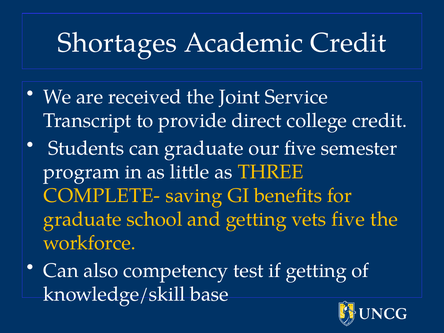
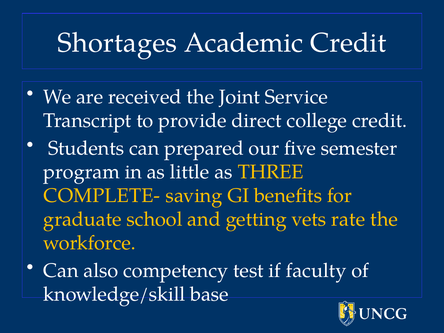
can graduate: graduate -> prepared (204, 148)
vets five: five -> rate (348, 219)
if getting: getting -> faculty (316, 271)
